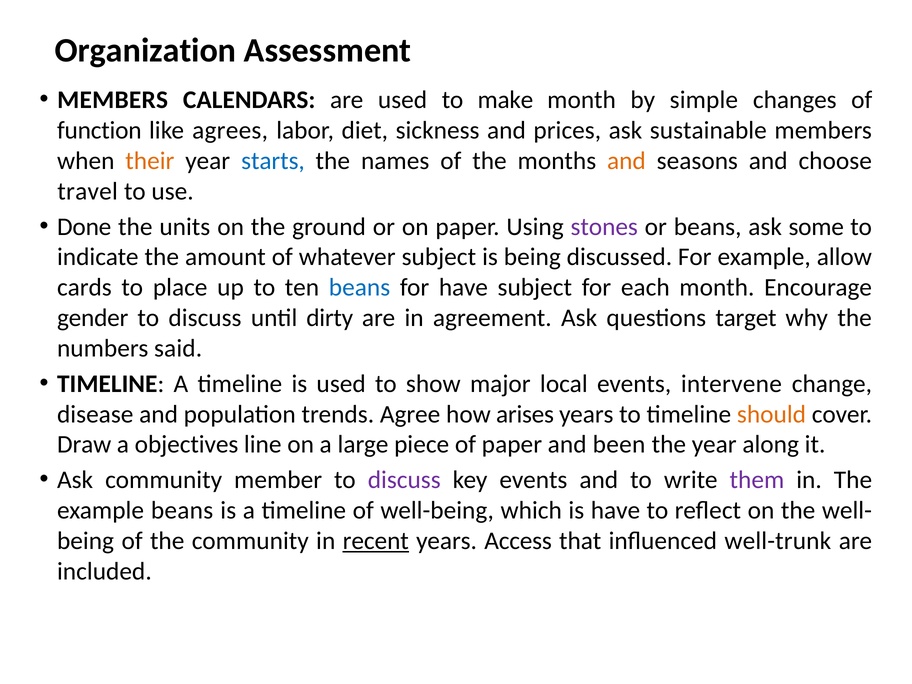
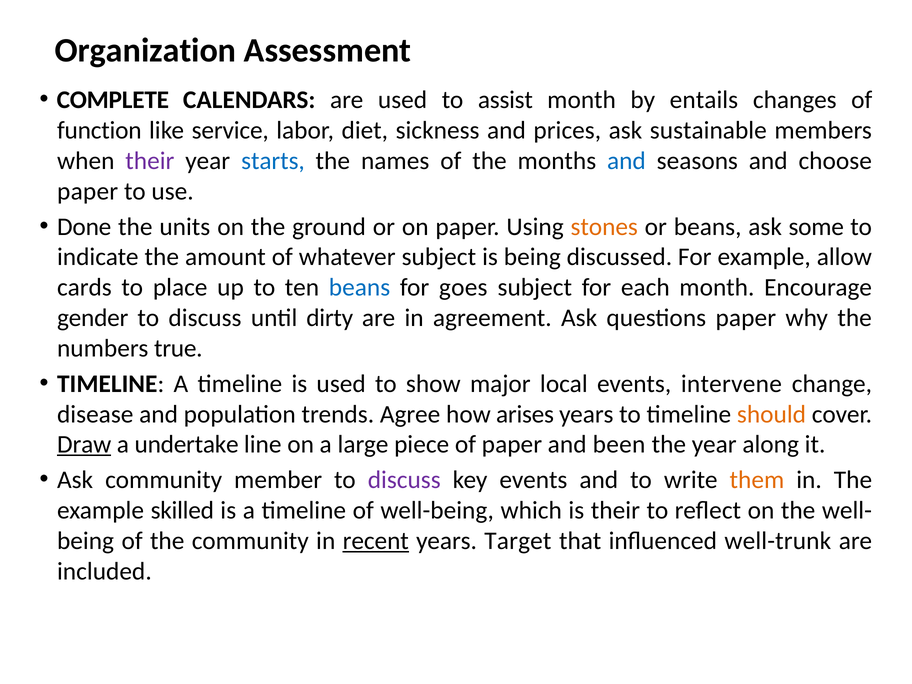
MEMBERS: MEMBERS -> COMPLETE (113, 100)
make: make -> assist (505, 100)
simple: simple -> entails (704, 100)
agrees: agrees -> service (230, 130)
their colour: orange -> purple (150, 161)
and colour: orange -> blue (626, 161)
travel: travel -> paper (88, 191)
stones colour: purple -> orange (604, 227)
for have: have -> goes (463, 287)
questions target: target -> paper (746, 318)
said: said -> true (178, 348)
Draw underline: none -> present (84, 445)
objectives: objectives -> undertake (187, 445)
them colour: purple -> orange (757, 480)
example beans: beans -> skilled (182, 510)
is have: have -> their (615, 510)
Access: Access -> Target (518, 541)
